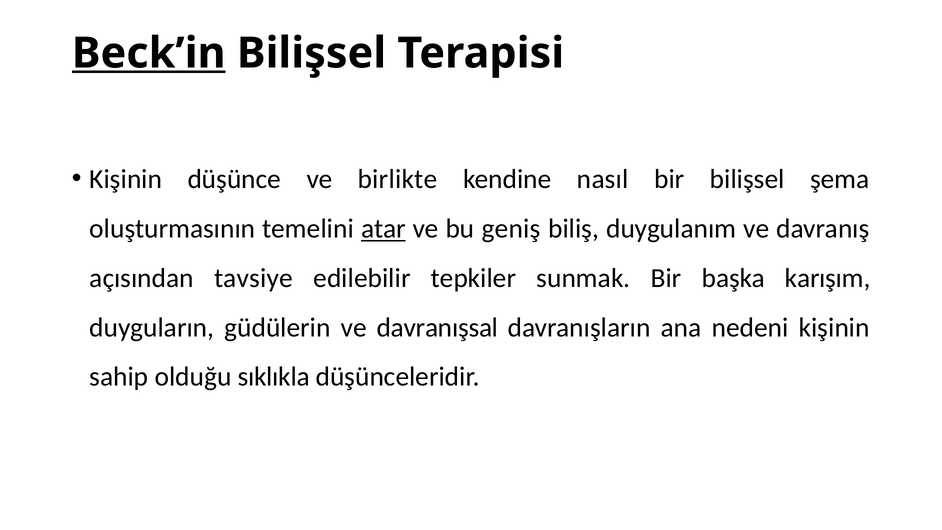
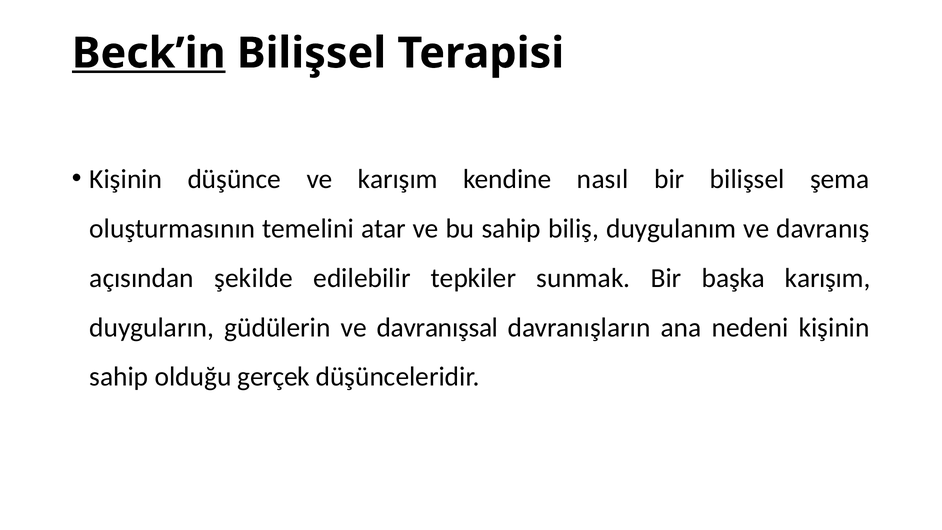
ve birlikte: birlikte -> karışım (398, 179)
atar underline: present -> none (383, 229)
bu geniş: geniş -> sahip (511, 229)
tavsiye: tavsiye -> şekilde (254, 278)
sıklıkla: sıklıkla -> gerçek (274, 377)
